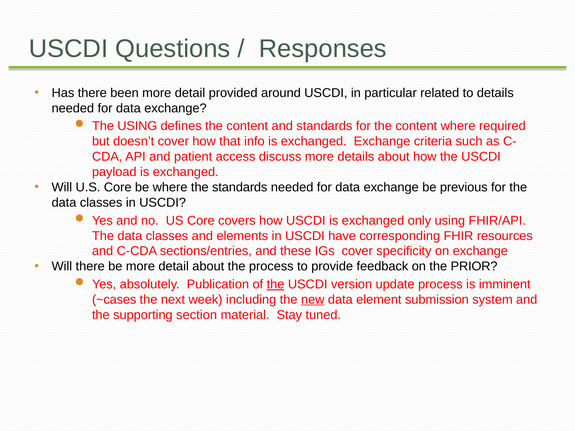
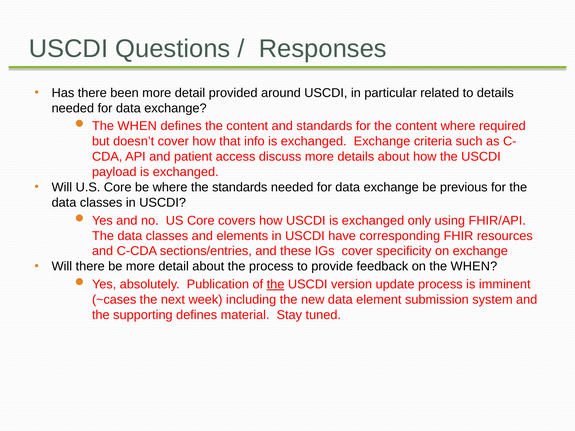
USING: USING -> WHEN (137, 126)
on the PRIOR: PRIOR -> WHEN (474, 267)
new underline: present -> none (313, 300)
supporting section: section -> defines (197, 315)
